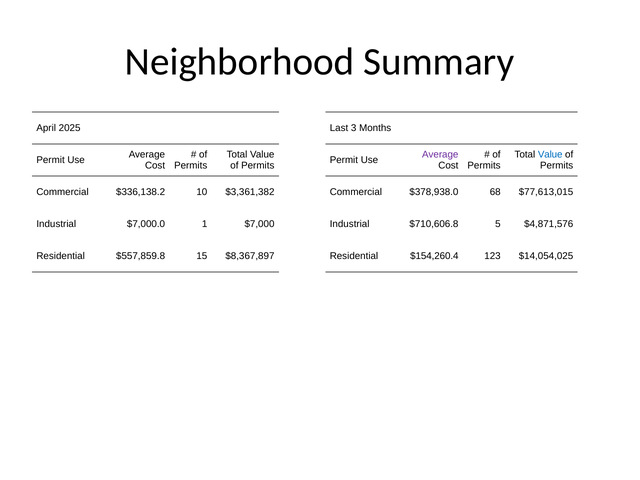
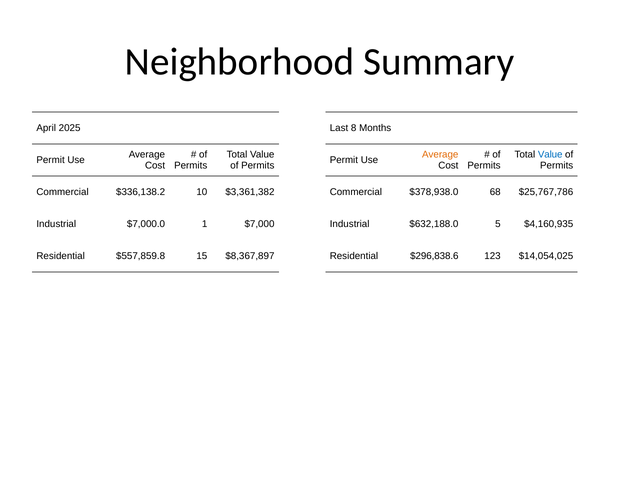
3: 3 -> 8 (354, 128)
Average colour: purple -> orange (440, 155)
$77,613,015: $77,613,015 -> $25,767,786 (546, 192)
$710,606.8: $710,606.8 -> $632,188.0 (434, 224)
$4,871,576: $4,871,576 -> $4,160,935 (549, 224)
$154,260.4: $154,260.4 -> $296,838.6 (434, 256)
